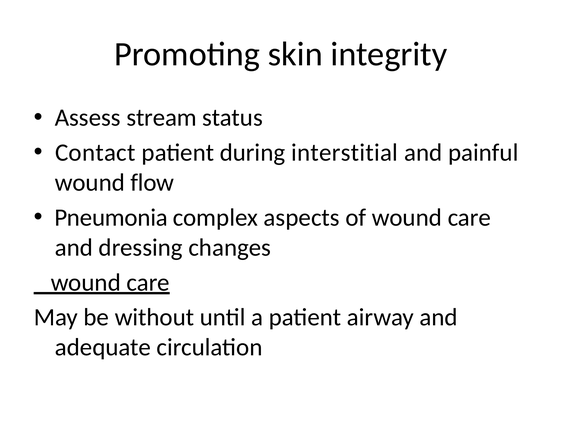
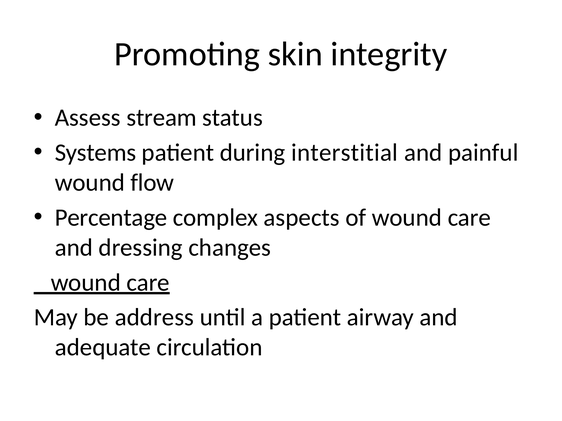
Contact: Contact -> Systems (95, 153)
Pneumonia: Pneumonia -> Percentage (111, 218)
without: without -> address (154, 318)
